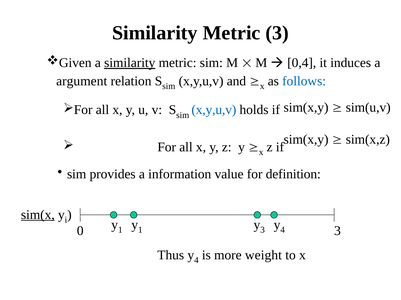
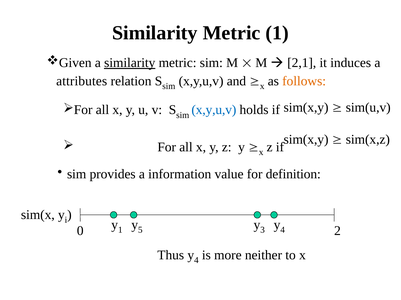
Metric 3: 3 -> 1 (277, 33)
0,4: 0,4 -> 2,1 (302, 63)
argument: argument -> attributes (82, 81)
follows colour: blue -> orange (304, 81)
sim(x underline: present -> none (38, 215)
1 y 1: 1 -> 5 (140, 231)
0 3: 3 -> 2 (337, 231)
weight: weight -> neither (263, 256)
